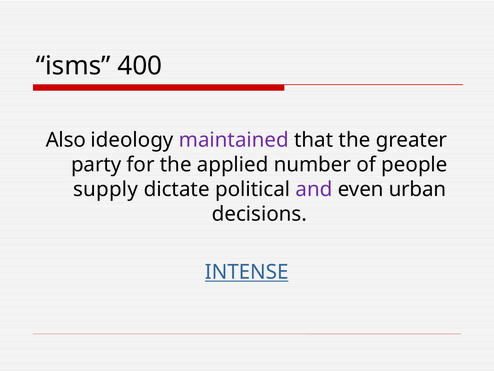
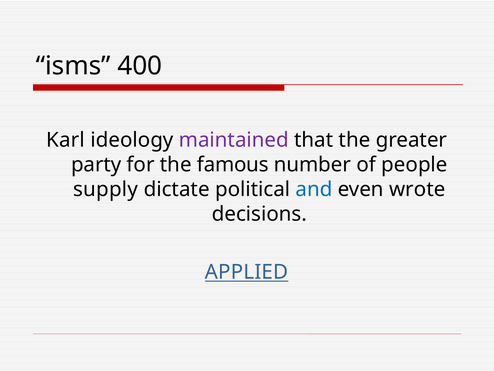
Also: Also -> Karl (66, 140)
applied: applied -> famous (233, 164)
and colour: purple -> blue (314, 189)
urban: urban -> wrote (417, 189)
INTENSE: INTENSE -> APPLIED (247, 272)
